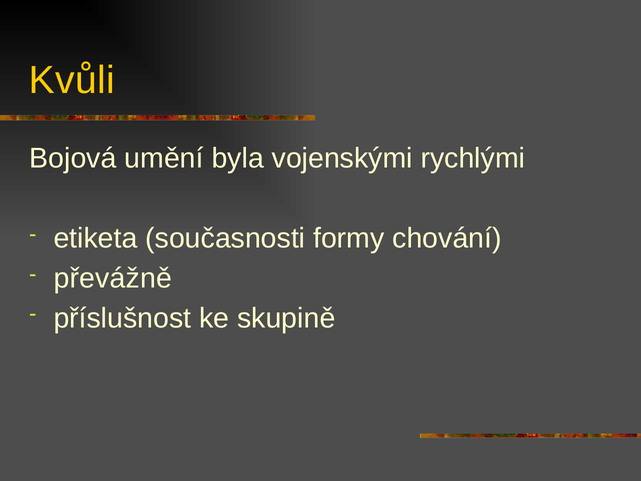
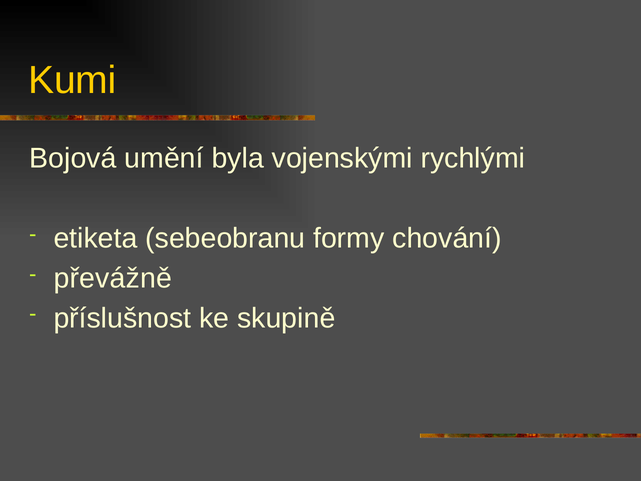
Kvůli: Kvůli -> Kumi (72, 80)
současnosti: současnosti -> sebeobranu (225, 238)
